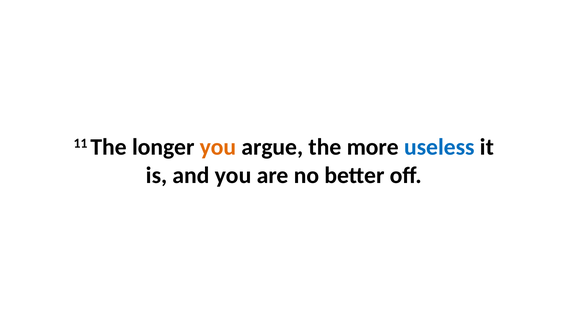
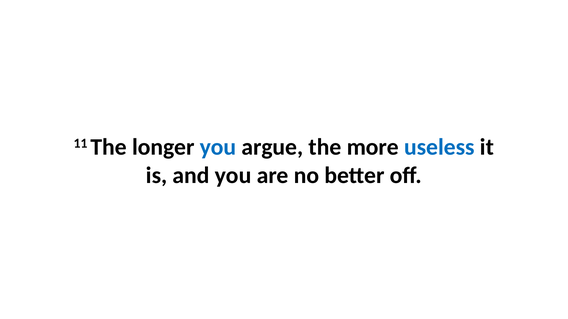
you colour: orange -> blue (218, 147)
